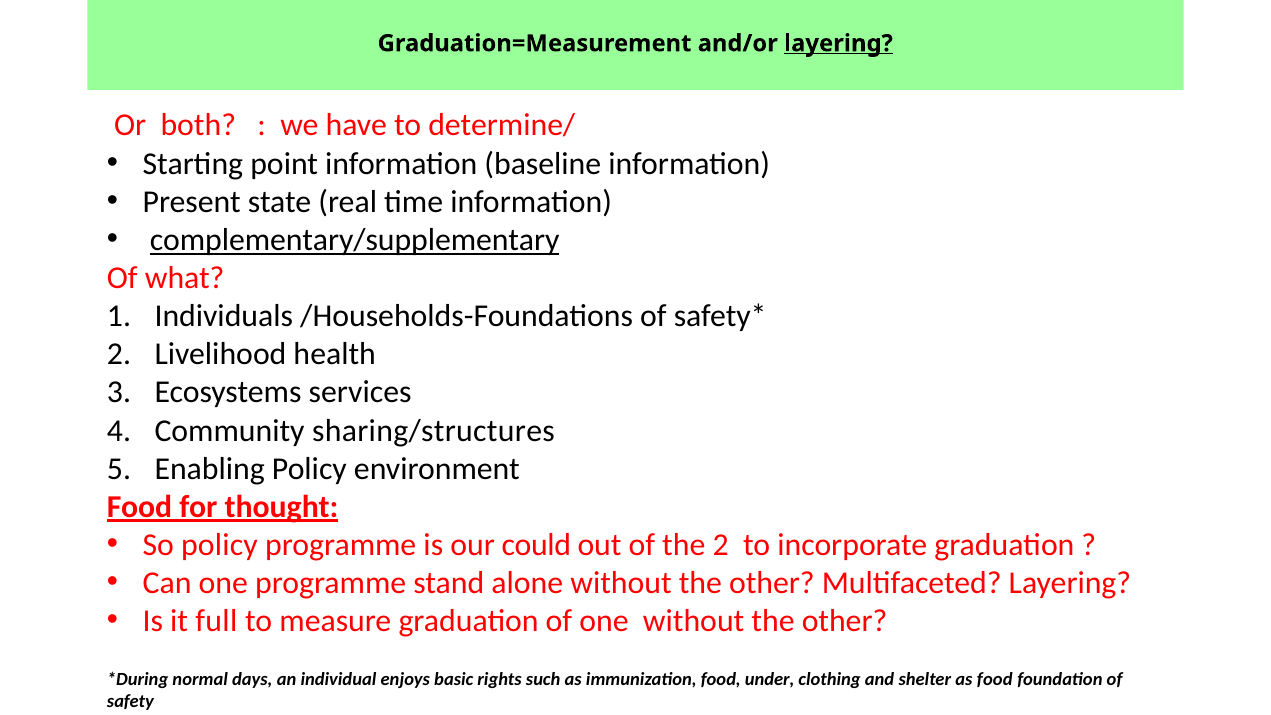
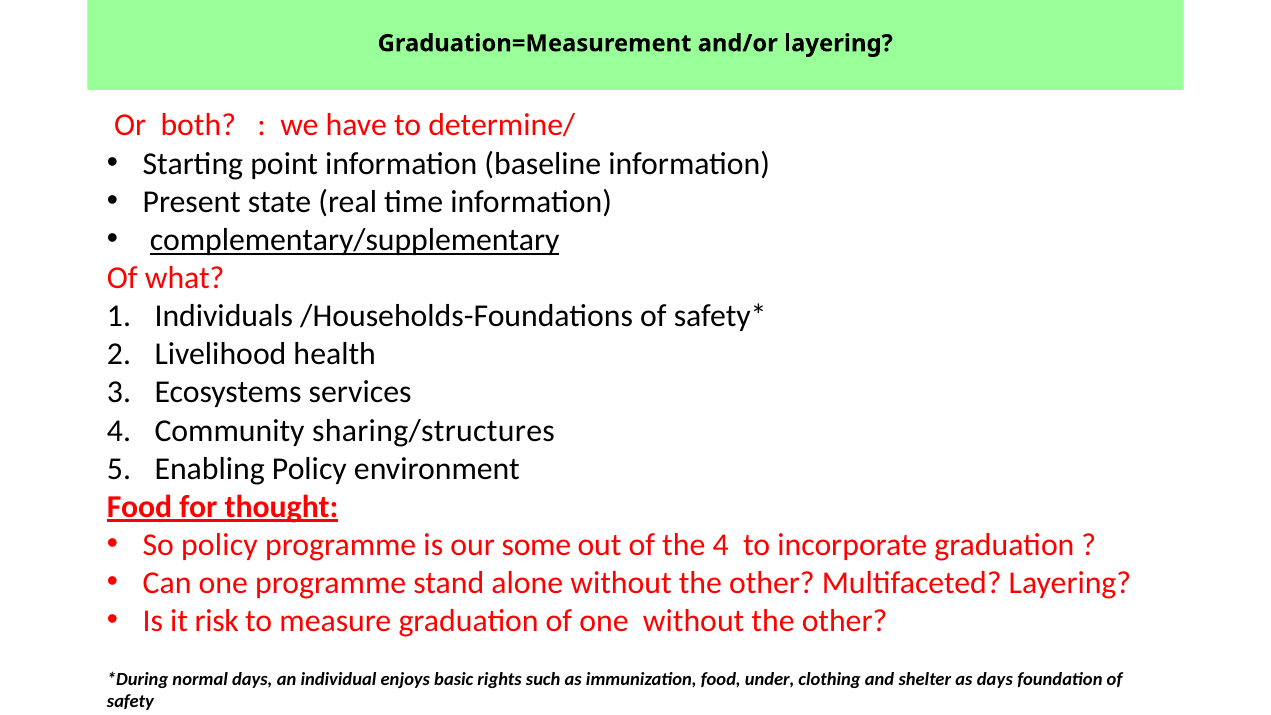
layering underline: present -> none (838, 43)
could: could -> some (536, 545)
the 2: 2 -> 4 (721, 545)
full: full -> risk (217, 621)
as food: food -> days (995, 679)
